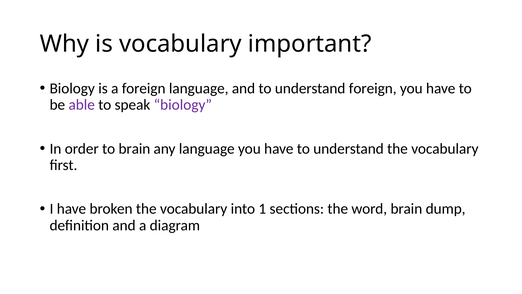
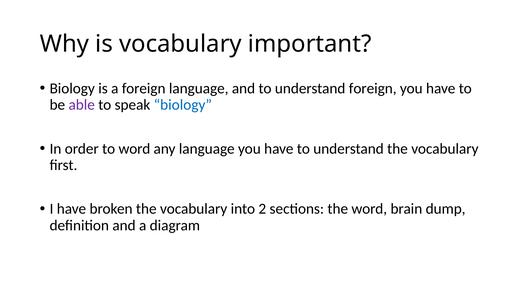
biology colour: purple -> blue (183, 105)
to brain: brain -> word (134, 148)
1: 1 -> 2 (262, 209)
